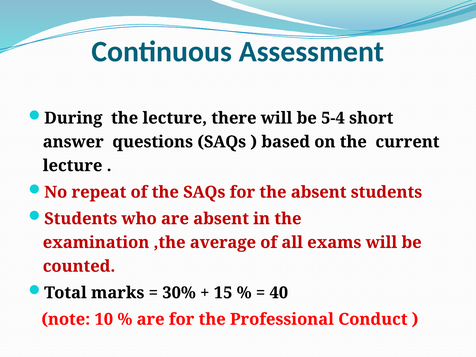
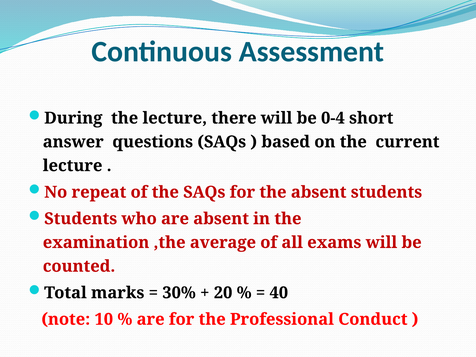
5-4: 5-4 -> 0-4 (333, 118)
15: 15 -> 20 (223, 293)
